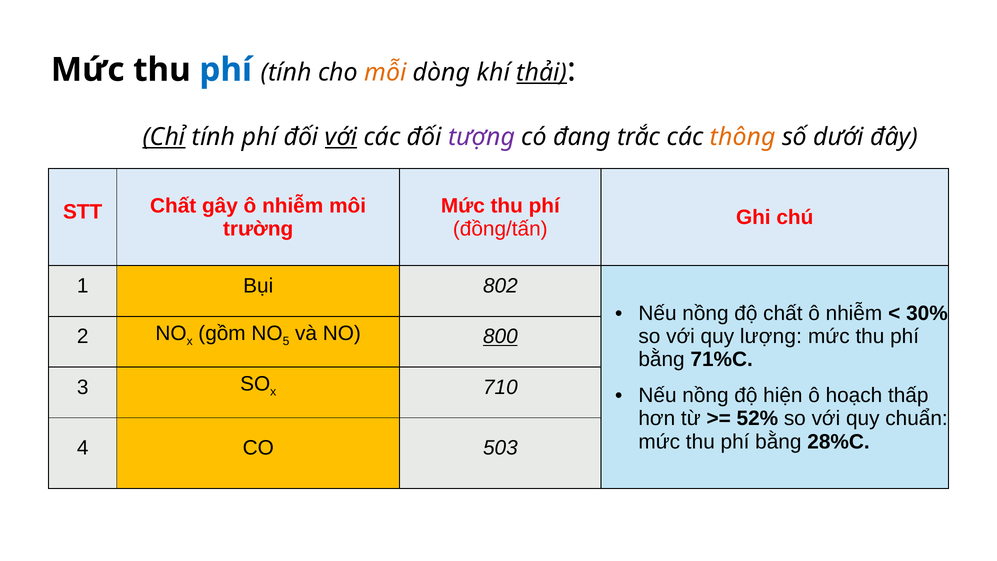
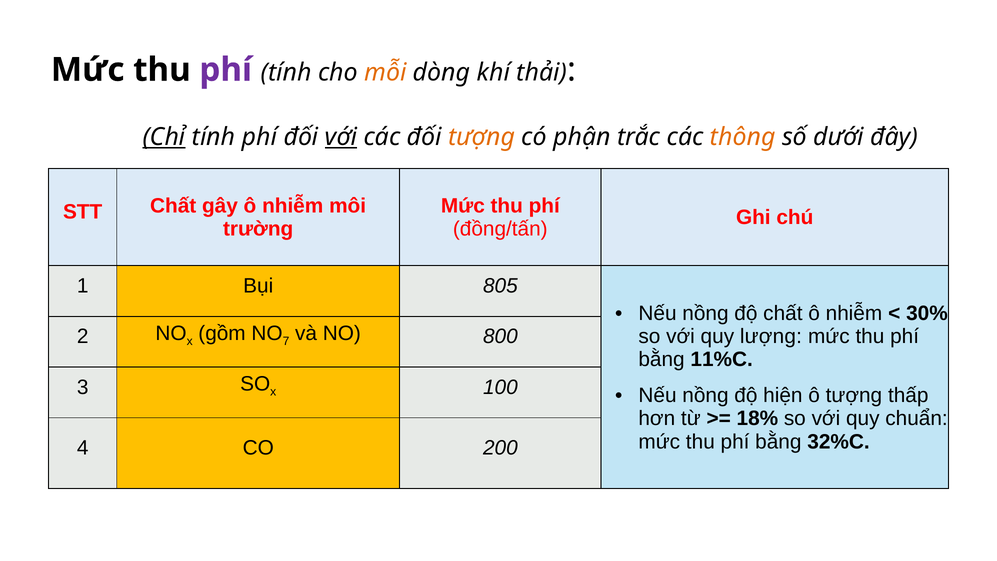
phí colour: blue -> purple (226, 70)
thải underline: present -> none (542, 73)
tượng colour: purple -> orange (482, 137)
đang: đang -> phận (582, 137)
802: 802 -> 805 (500, 286)
5: 5 -> 7 (286, 341)
800 underline: present -> none (500, 336)
71%C: 71%C -> 11%C (722, 360)
710: 710 -> 100 (500, 387)
ô hoạch: hoạch -> tượng (854, 395)
52%: 52% -> 18% (757, 418)
28%C: 28%C -> 32%C (839, 441)
503: 503 -> 200 (500, 448)
